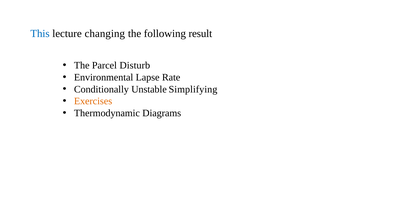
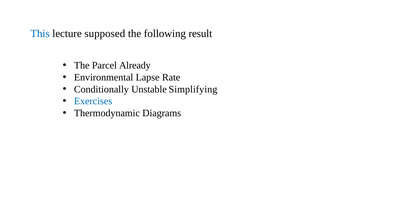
changing: changing -> supposed (105, 34)
Disturb: Disturb -> Already (135, 65)
Exercises colour: orange -> blue (93, 101)
